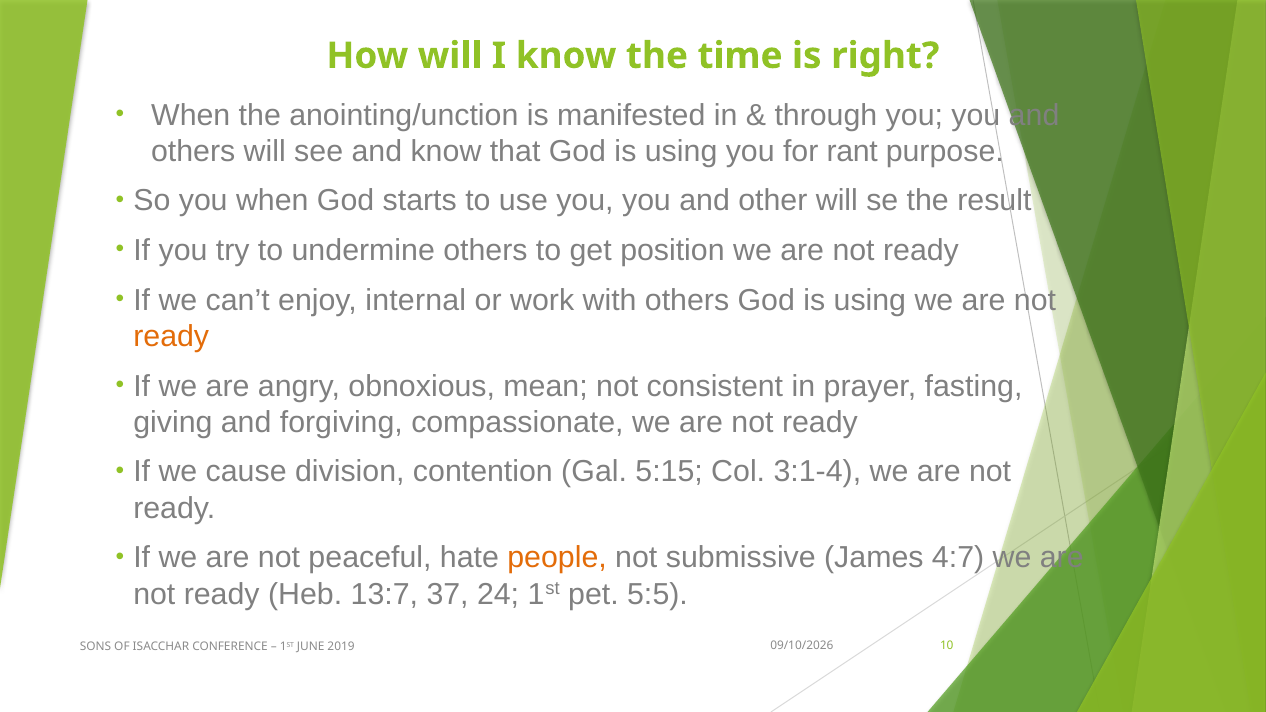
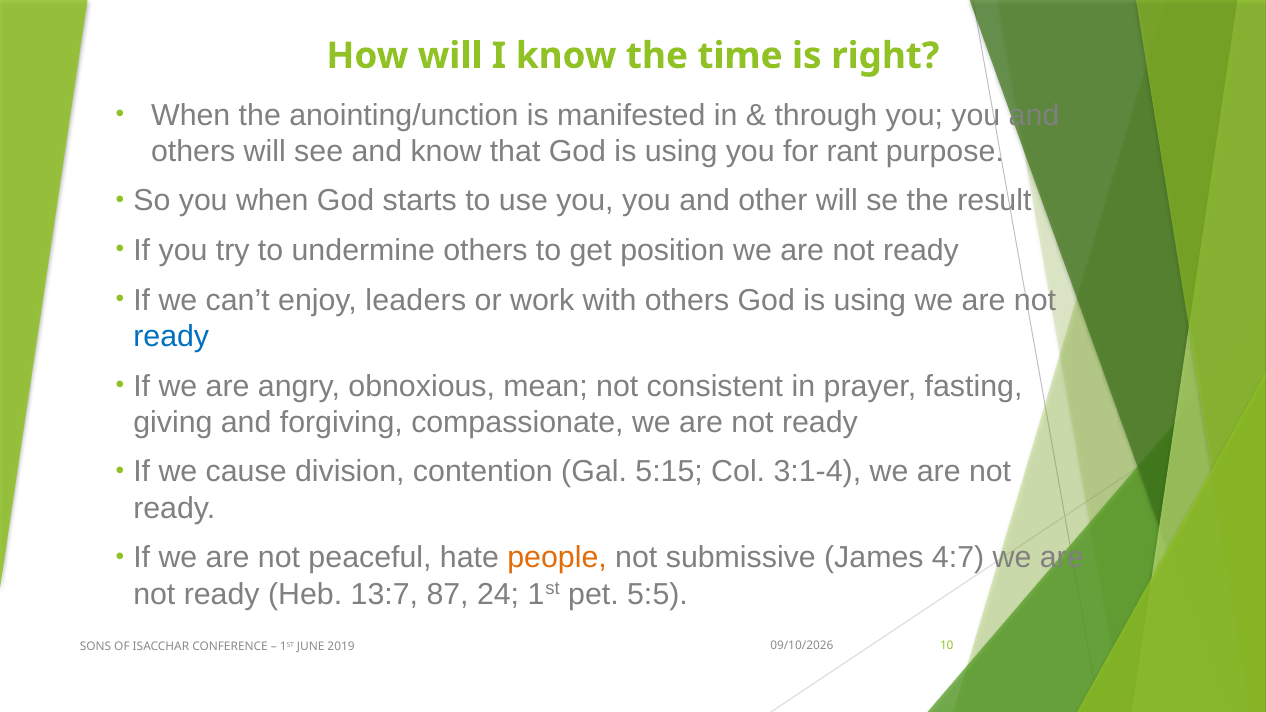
internal: internal -> leaders (416, 300)
ready colour: orange -> blue (171, 337)
37: 37 -> 87 (448, 594)
